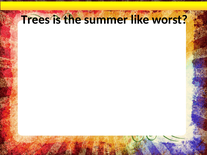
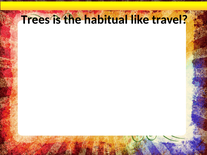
summer: summer -> habitual (106, 20)
worst: worst -> travel (170, 20)
